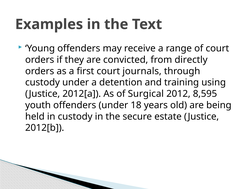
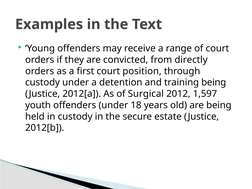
journals: journals -> position (142, 71)
training using: using -> being (214, 82)
8,595: 8,595 -> 1,597 (205, 94)
